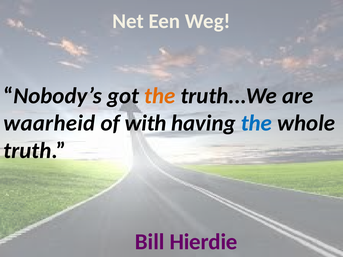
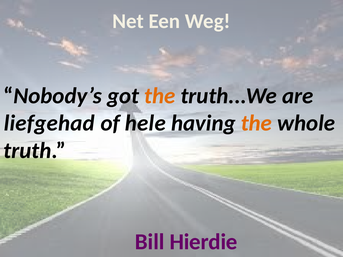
waarheid: waarheid -> liefgehad (49, 123)
with: with -> hele (145, 123)
the colour: blue -> orange (256, 123)
